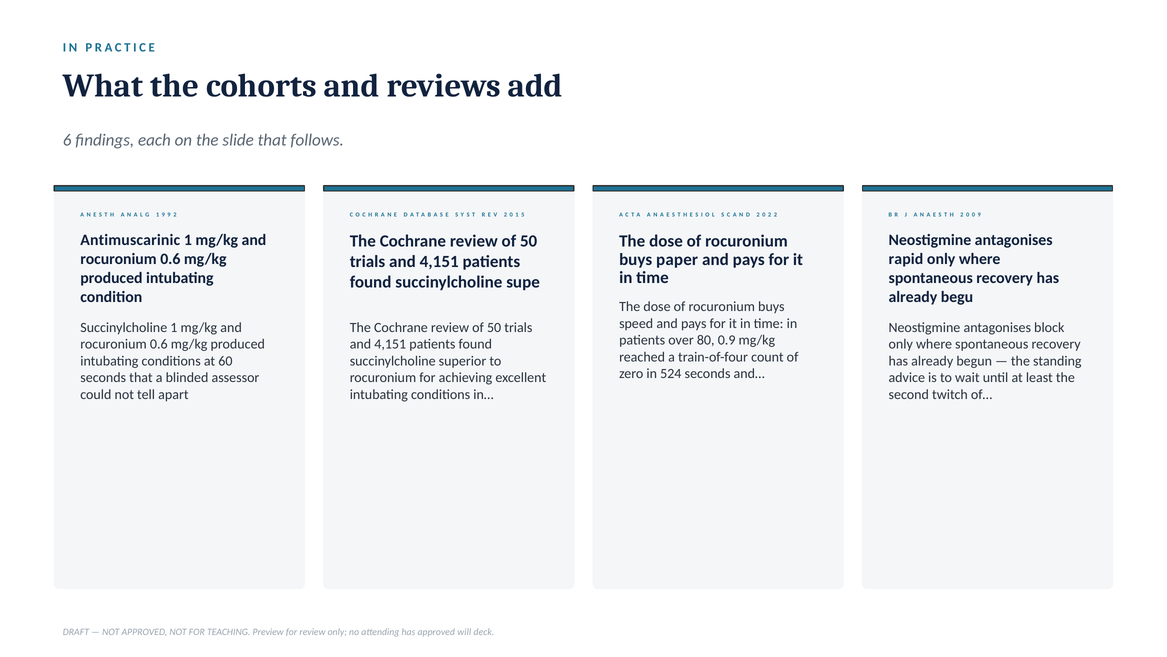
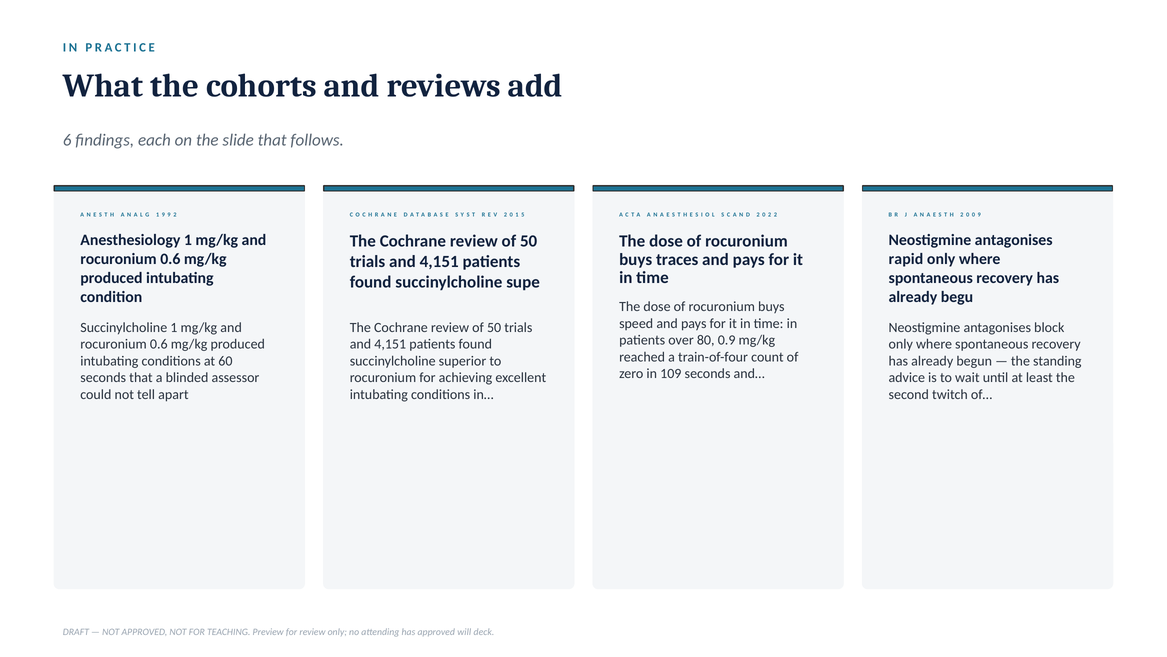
Antimuscarinic: Antimuscarinic -> Anesthesiology (130, 240)
paper: paper -> traces (677, 259)
524: 524 -> 109 (671, 373)
